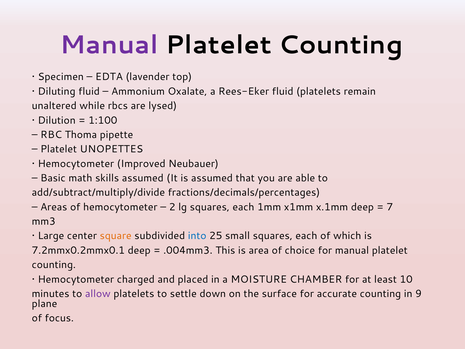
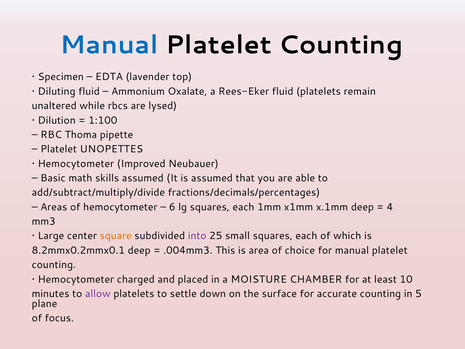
Manual colour: purple -> blue (109, 45)
2: 2 -> 6 (172, 207)
7: 7 -> 4 (390, 207)
into colour: blue -> purple (197, 236)
7.2mmx0.2mmx0.1: 7.2mmx0.2mmx0.1 -> 8.2mmx0.2mmx0.1 (78, 250)
9: 9 -> 5 (419, 294)
